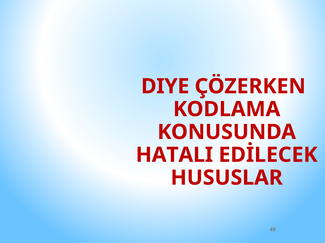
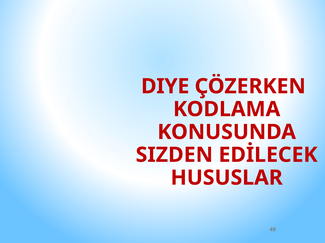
HATALI: HATALI -> SIZDEN (174, 155)
